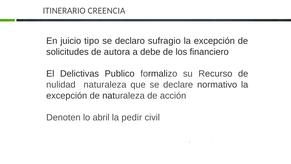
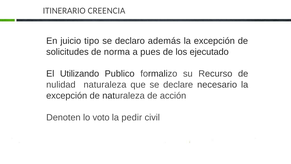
sufragio: sufragio -> además (164, 41)
autora: autora -> norma (117, 52)
debe: debe -> pues (150, 52)
financiero: financiero -> ejecutado (209, 52)
Delictivas: Delictivas -> Utilizando (80, 74)
normativo: normativo -> necesario (217, 85)
abril: abril -> voto (101, 117)
